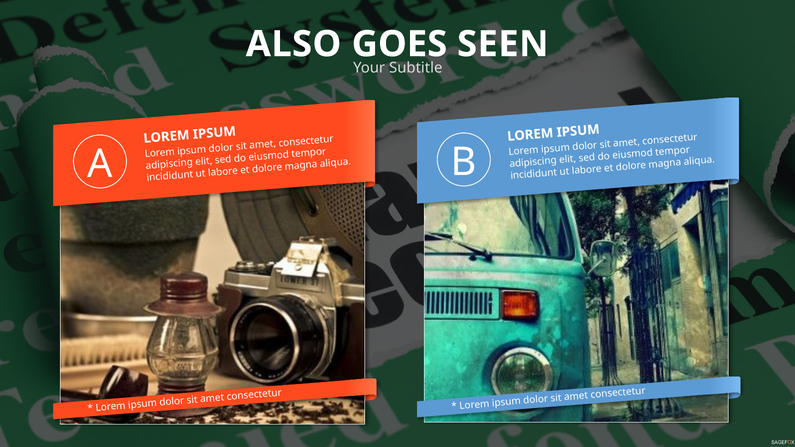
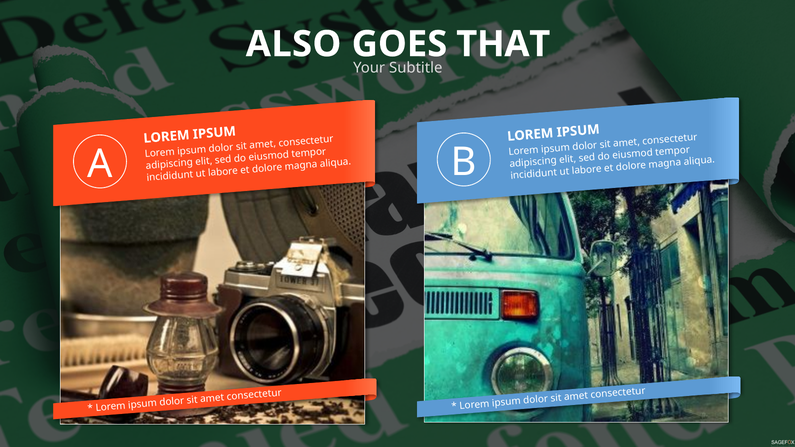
SEEN: SEEN -> THAT (503, 44)
